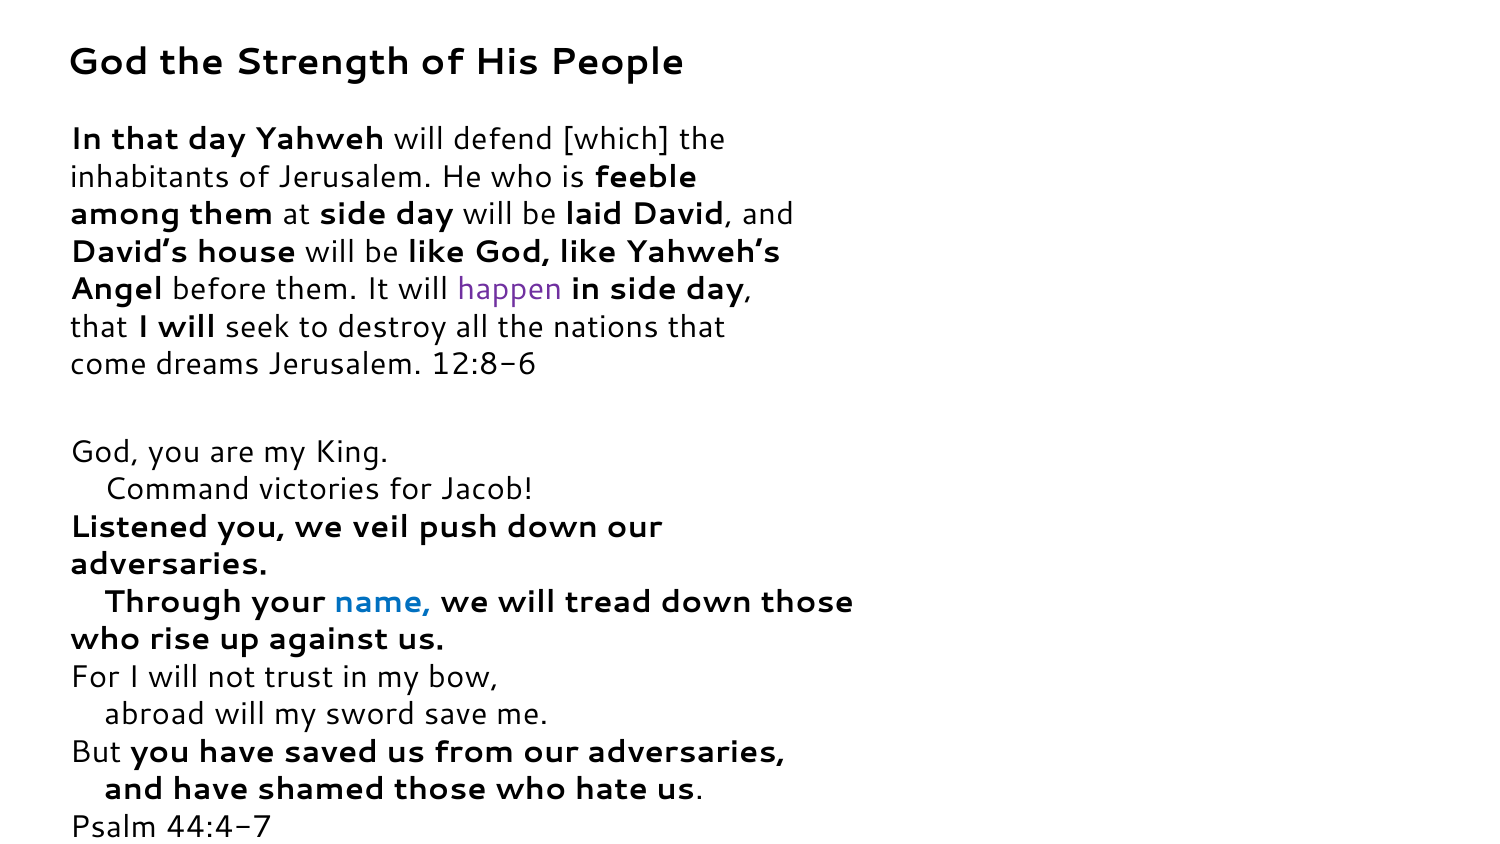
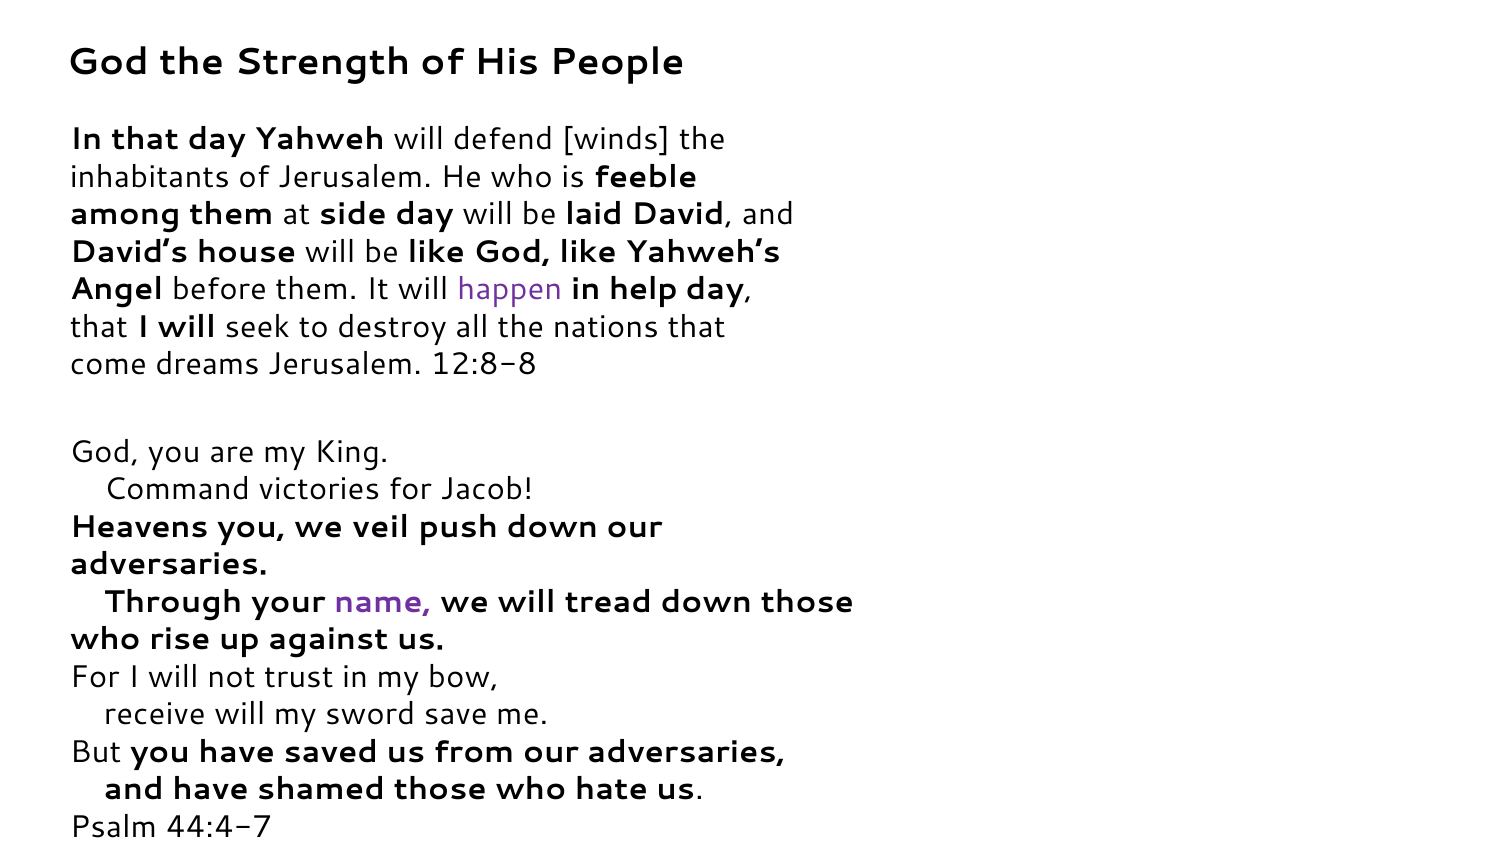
which: which -> winds (616, 139)
in side: side -> help (643, 289)
12:8-6: 12:8-6 -> 12:8-8 (484, 364)
Listened: Listened -> Heavens (139, 527)
name colour: blue -> purple (383, 602)
abroad: abroad -> receive (155, 714)
